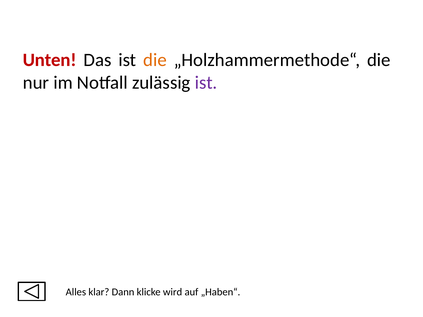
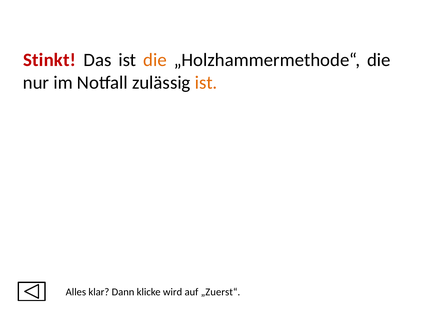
Unten: Unten -> Stinkt (50, 60)
ist colour: purple -> orange (206, 83)
„Haben“: „Haben“ -> „Zuerst“ (220, 292)
